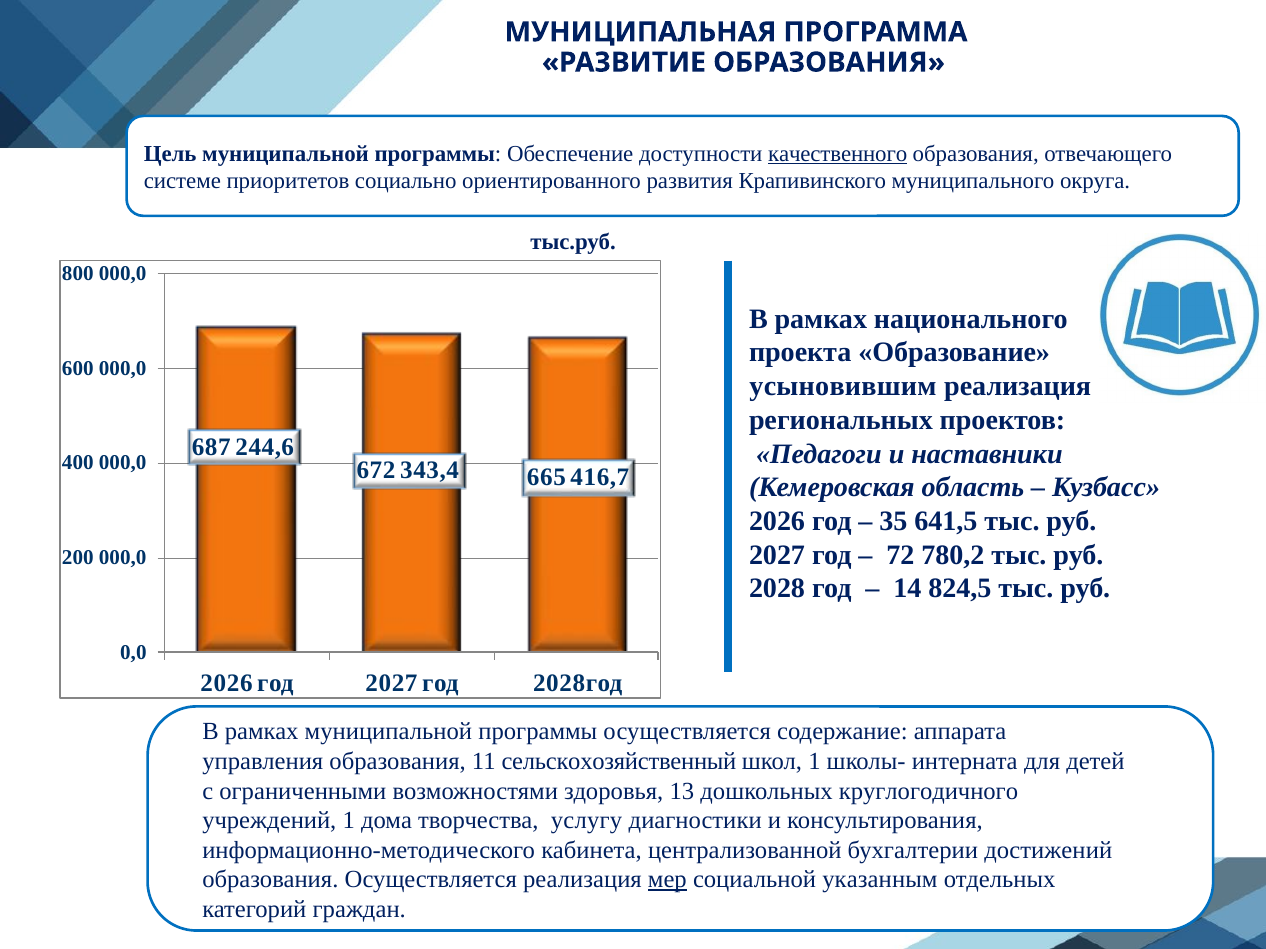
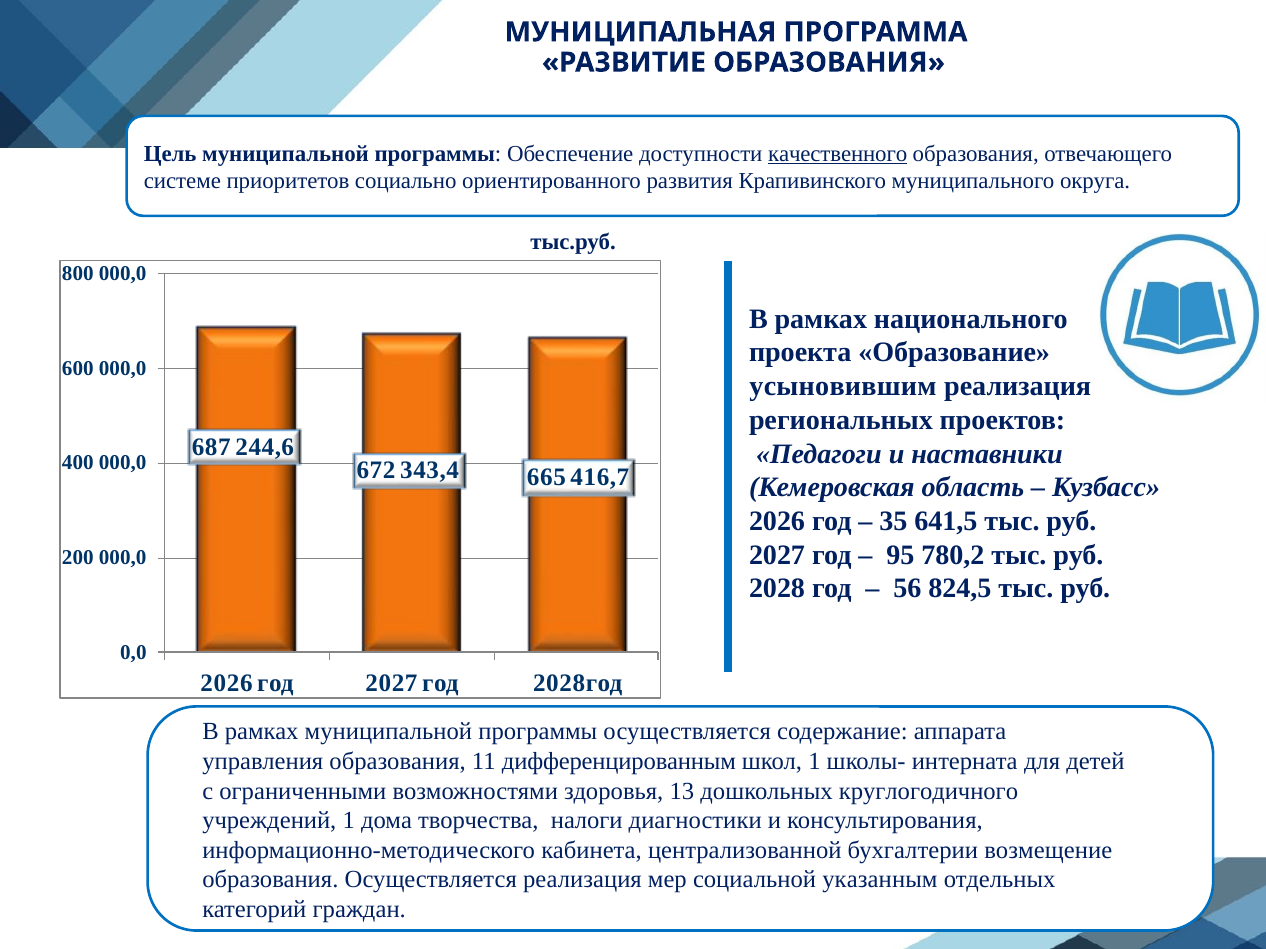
72: 72 -> 95 (900, 555)
14: 14 -> 56 (907, 589)
сельскохозяйственный: сельскохозяйственный -> дифференцированным (619, 762)
услугу: услугу -> налоги (587, 821)
достижений: достижений -> возмещение (1048, 850)
мер underline: present -> none (667, 880)
